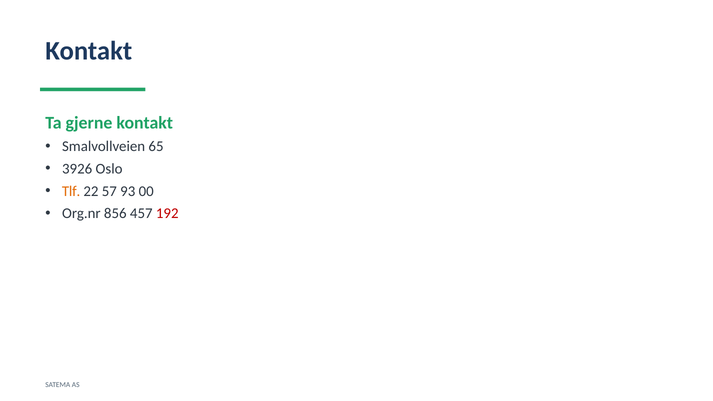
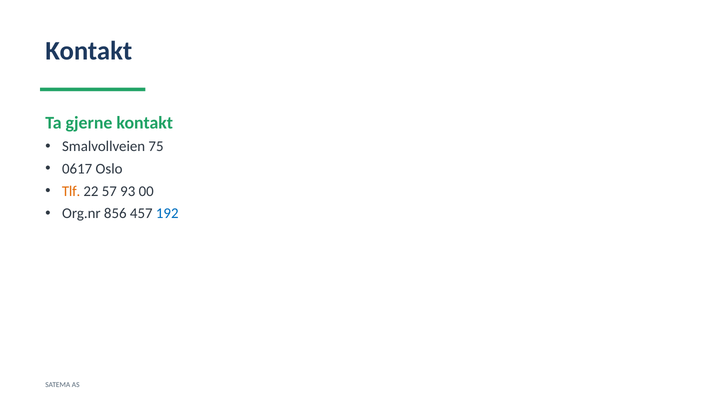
65: 65 -> 75 (156, 147)
3926: 3926 -> 0617 (77, 169)
192 colour: red -> blue (167, 213)
